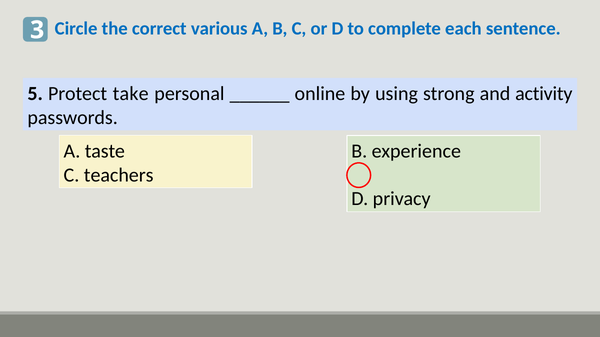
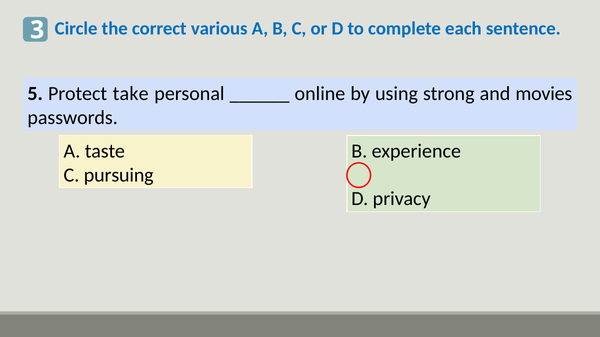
activity: activity -> movies (544, 94)
teachers: teachers -> pursuing (119, 175)
